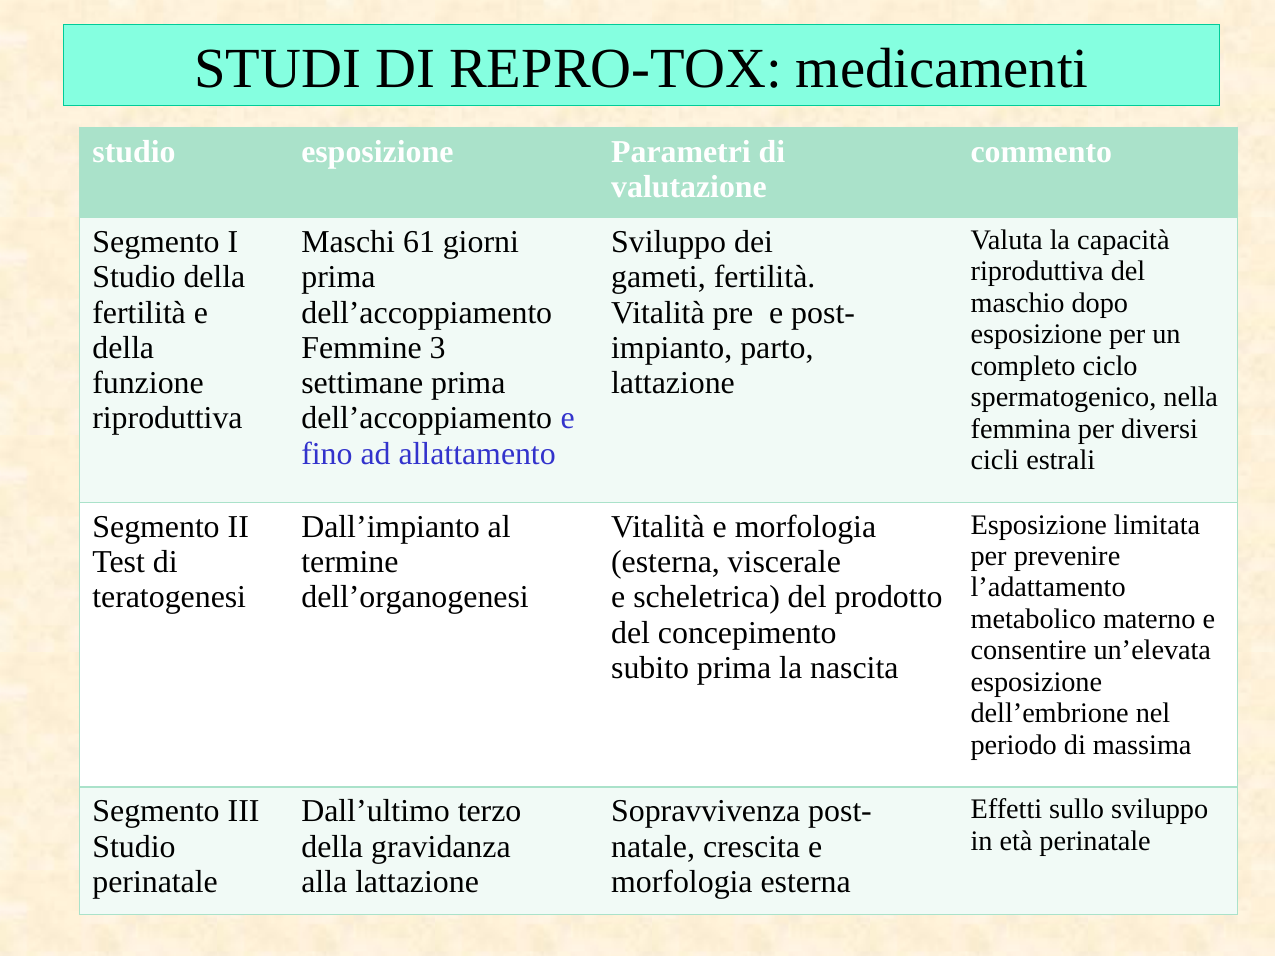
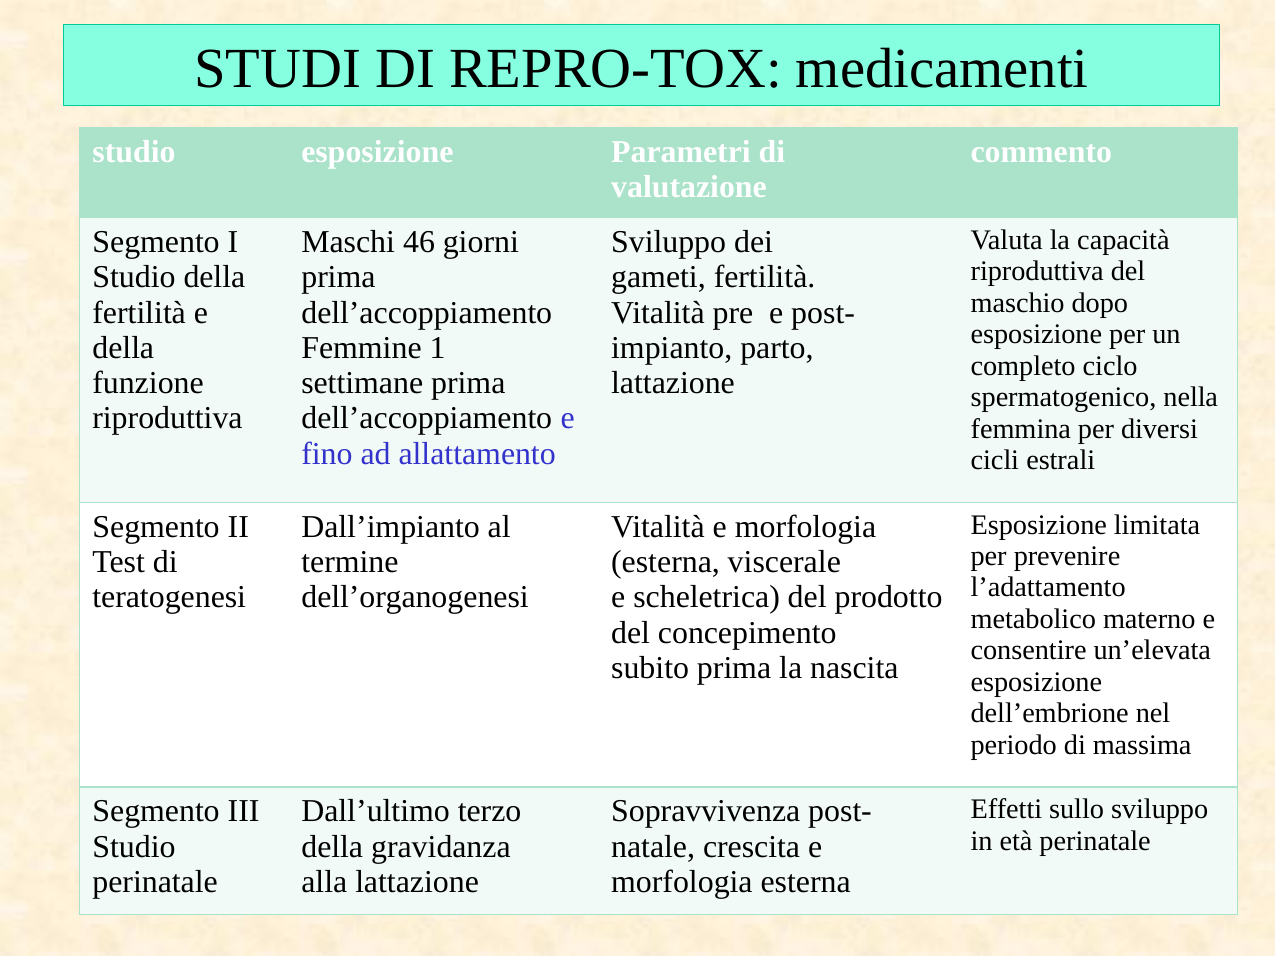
61: 61 -> 46 (419, 242)
3: 3 -> 1 (438, 348)
